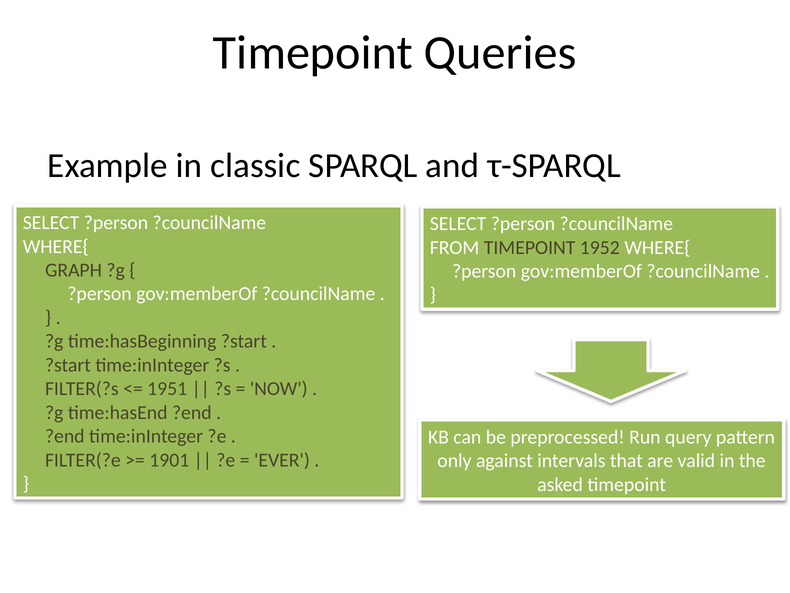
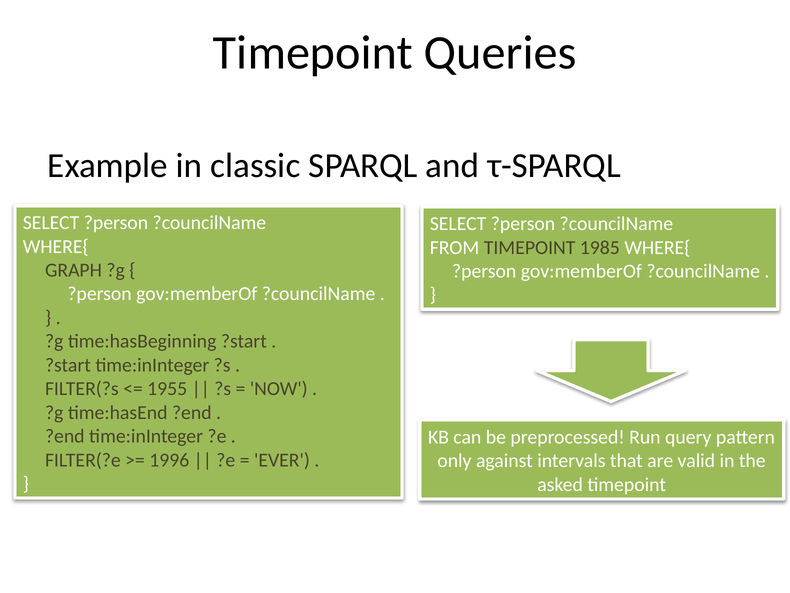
1952: 1952 -> 1985 (600, 247)
1951: 1951 -> 1955 (167, 389)
1901: 1901 -> 1996 (169, 460)
